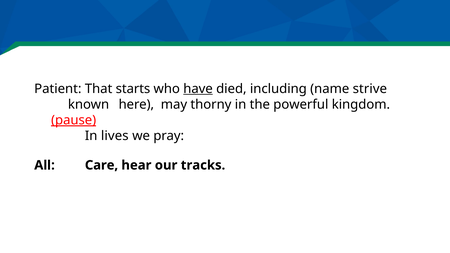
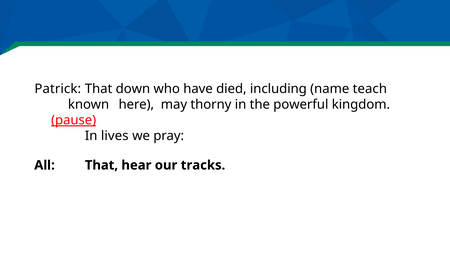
Patient: Patient -> Patrick (58, 89)
starts: starts -> down (133, 89)
have underline: present -> none (198, 89)
strive: strive -> teach (370, 89)
All Care: Care -> That (101, 165)
